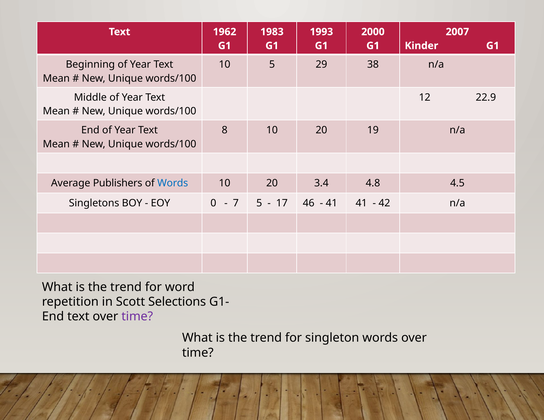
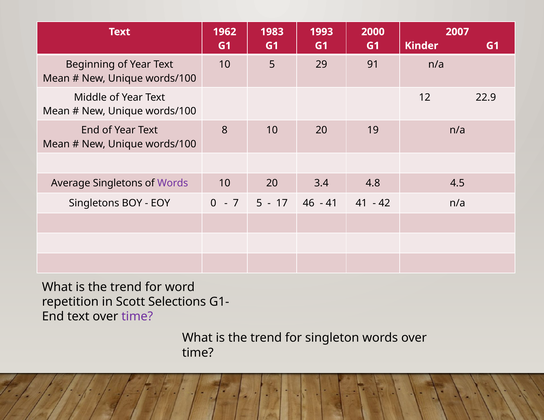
38: 38 -> 91 (373, 65)
Average Publishers: Publishers -> Singletons (118, 183)
Words colour: blue -> purple (173, 183)
